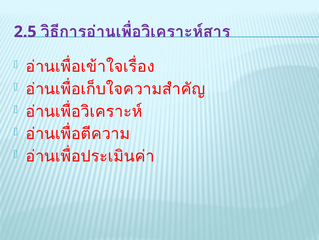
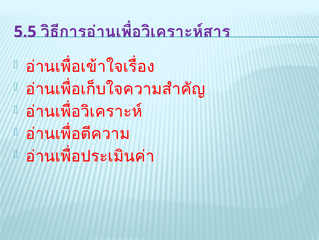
2.5: 2.5 -> 5.5 (25, 32)
